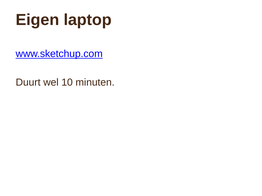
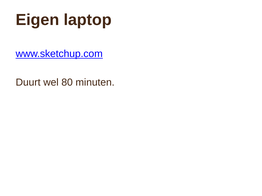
10: 10 -> 80 (67, 83)
